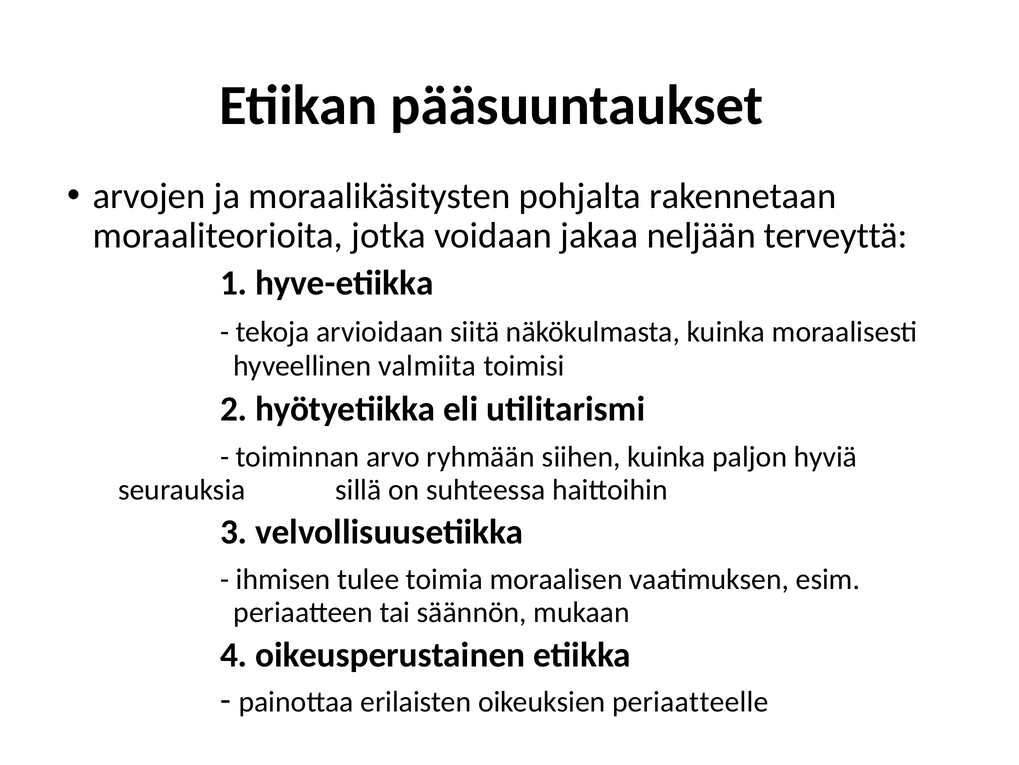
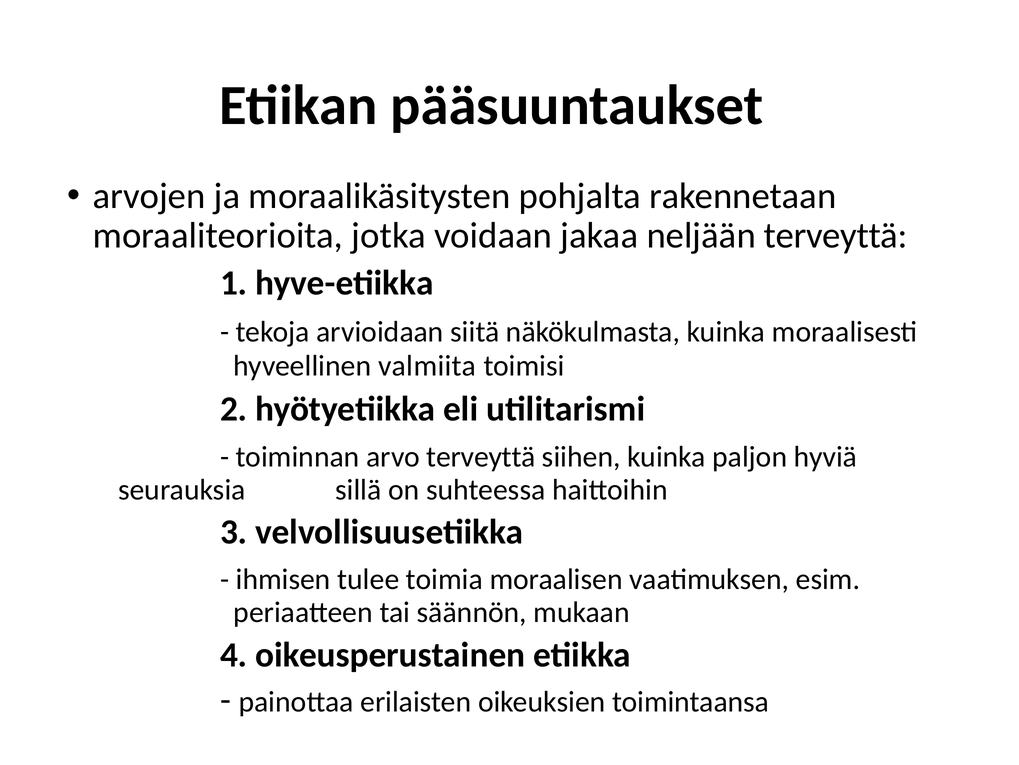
arvo ryhmään: ryhmään -> terveyttä (481, 456)
periaatteelle: periaatteelle -> toimintaansa (690, 701)
